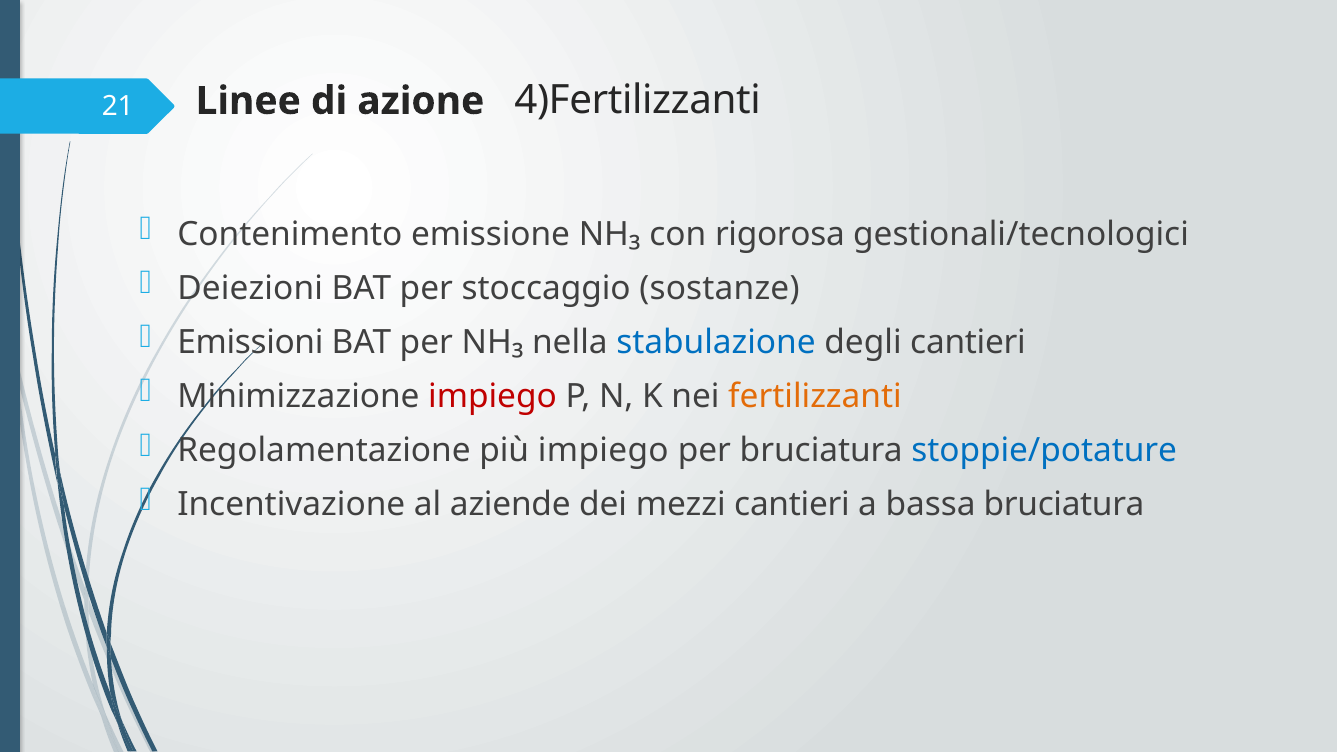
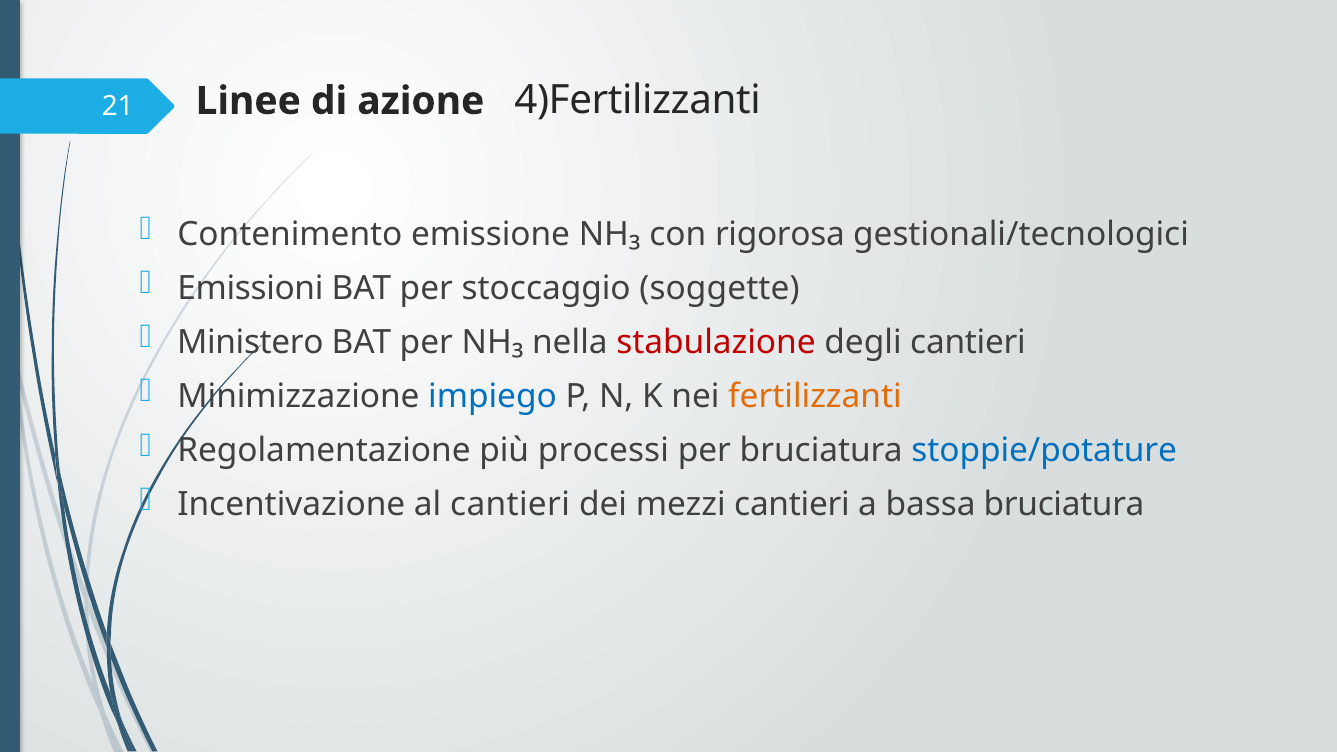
Deiezioni: Deiezioni -> Emissioni (250, 288)
sostanze: sostanze -> soggette (720, 288)
Emissioni: Emissioni -> Ministero (250, 342)
stabulazione colour: blue -> red (716, 342)
impiego colour: red -> blue (492, 396)
più impiego: impiego -> processi (603, 450)
al aziende: aziende -> cantieri (510, 505)
